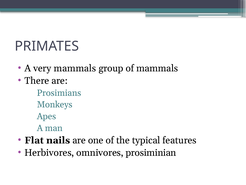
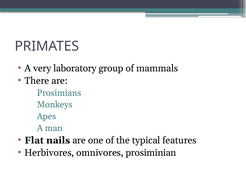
very mammals: mammals -> laboratory (75, 68)
